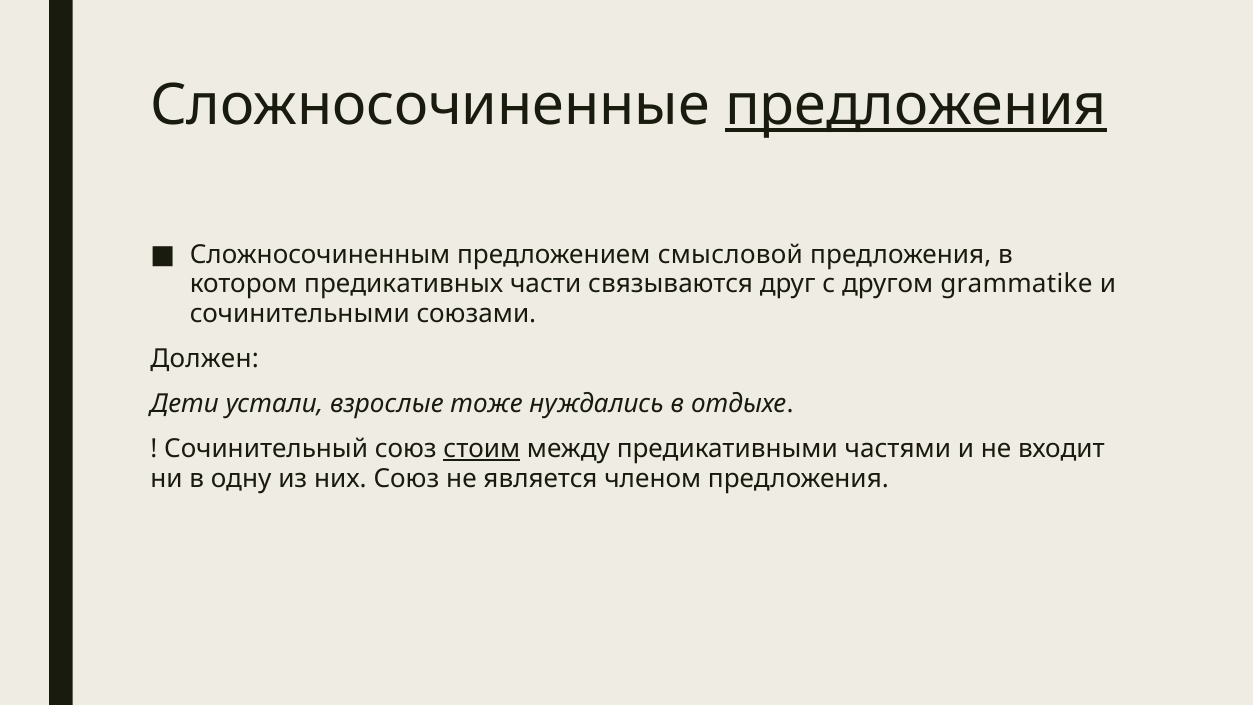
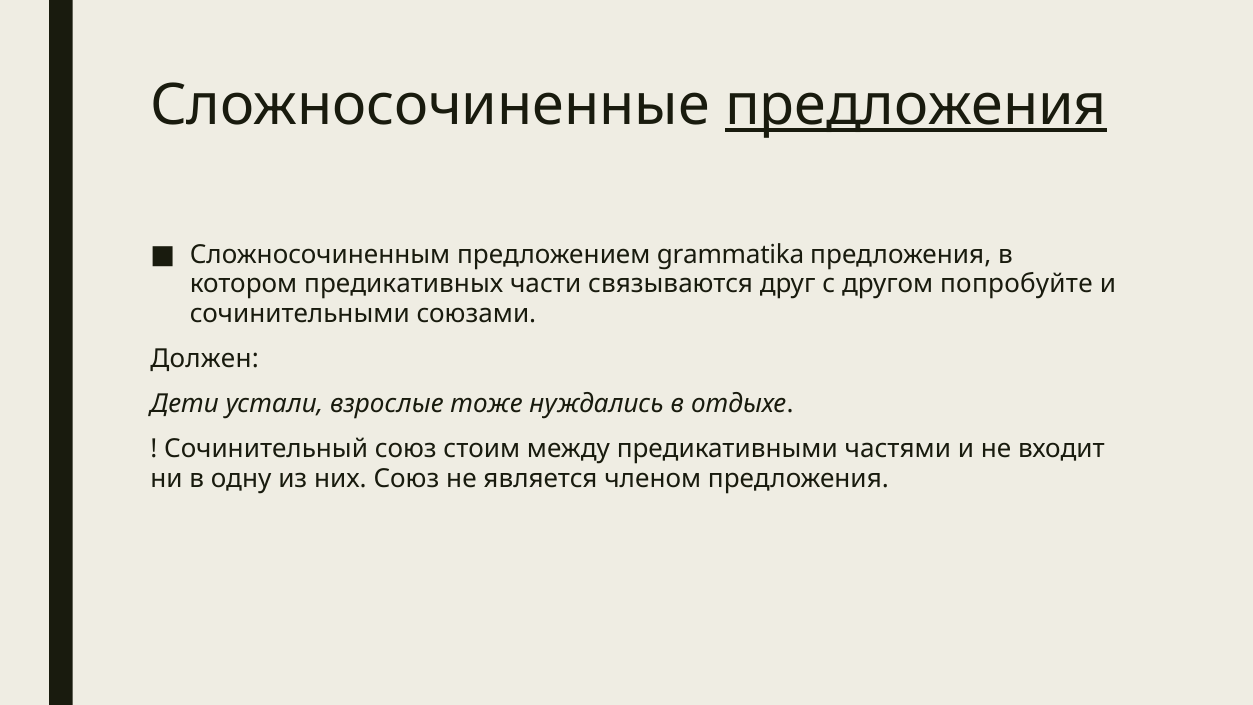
смысловой: смысловой -> grammatika (731, 255)
grammatike: grammatike -> попробуйте (1016, 284)
стоим underline: present -> none (482, 449)
